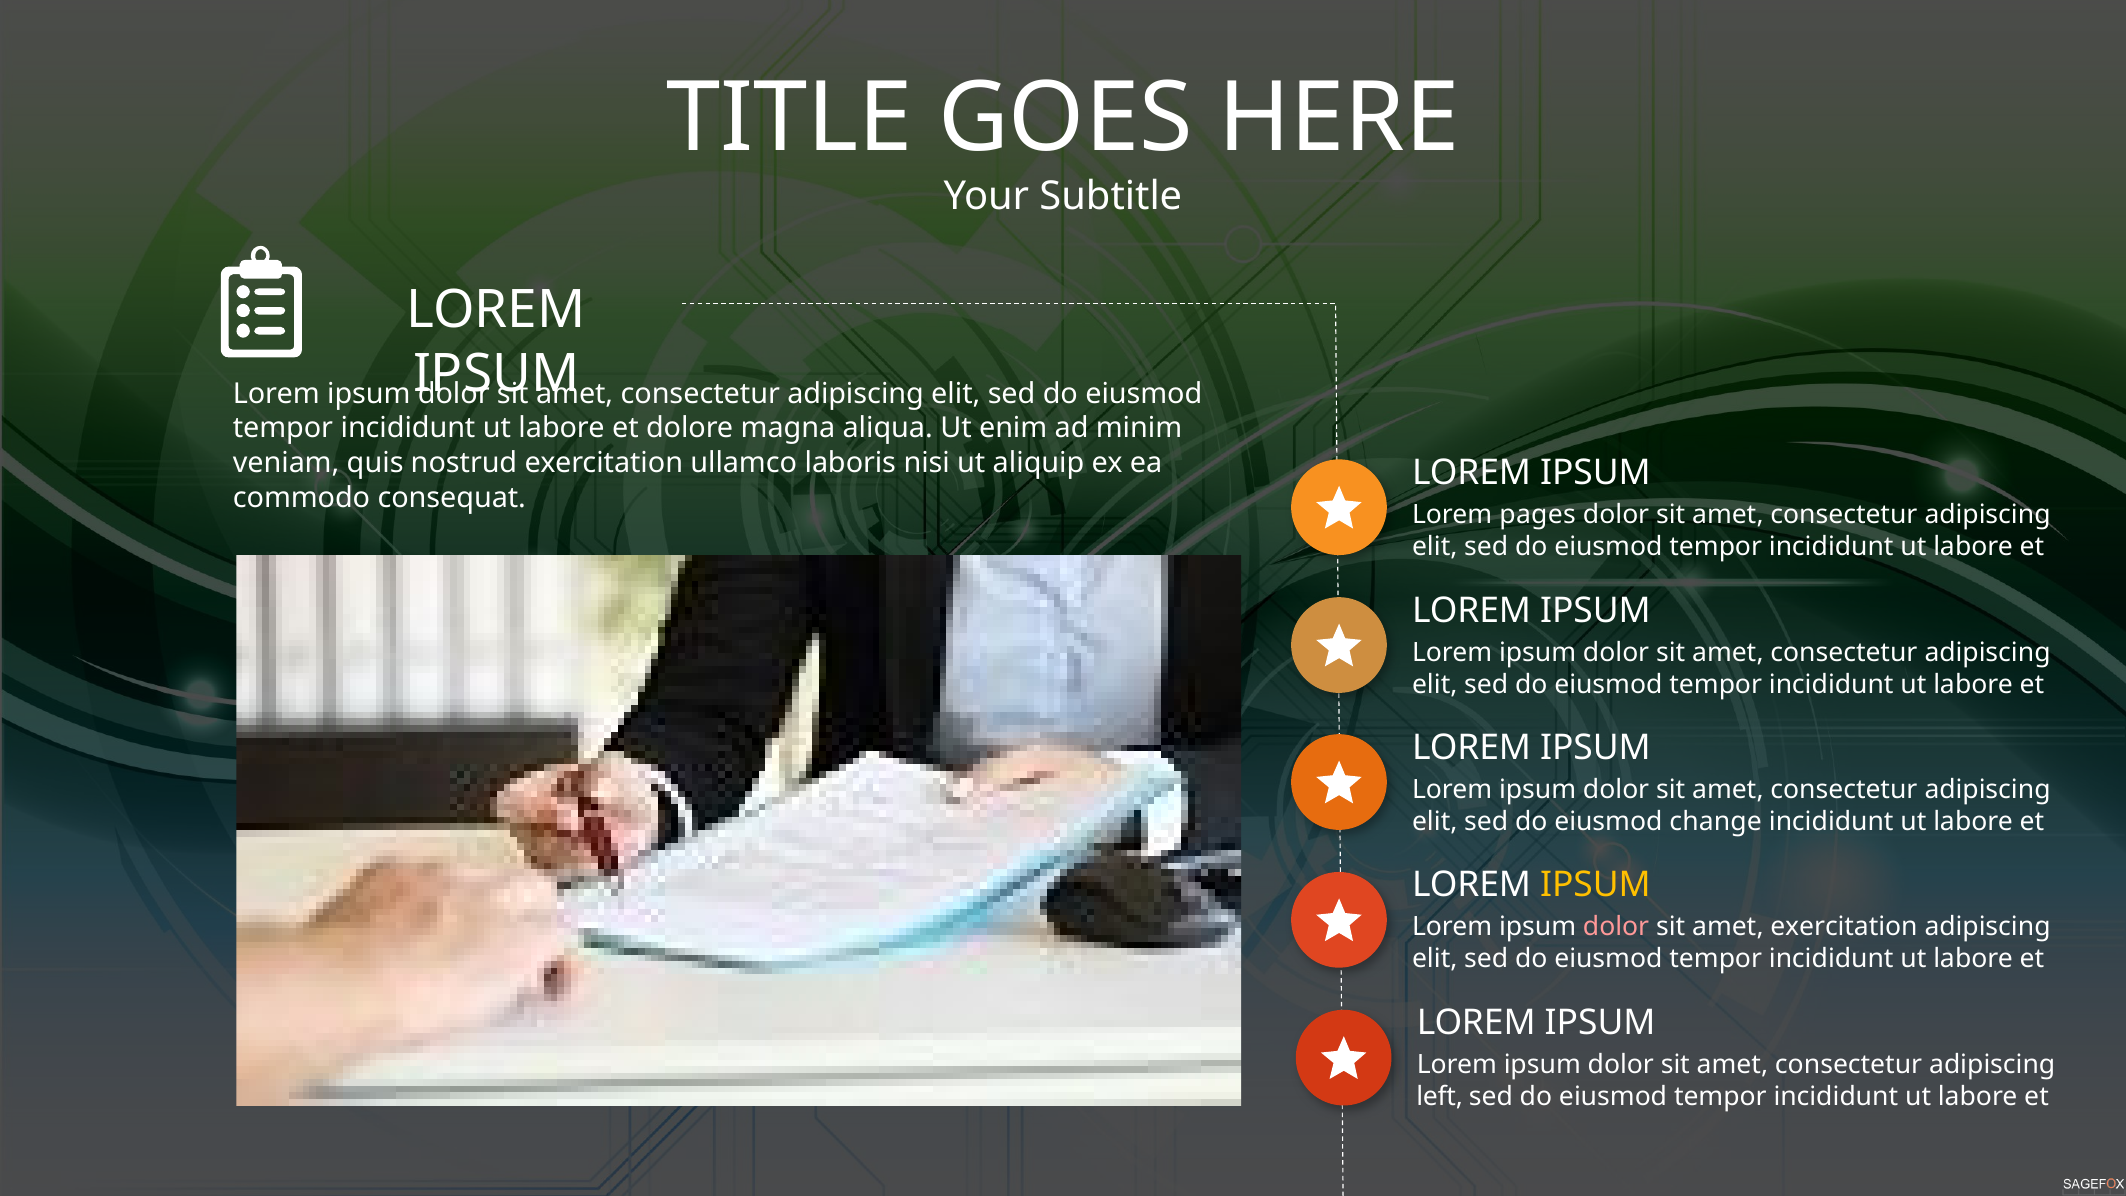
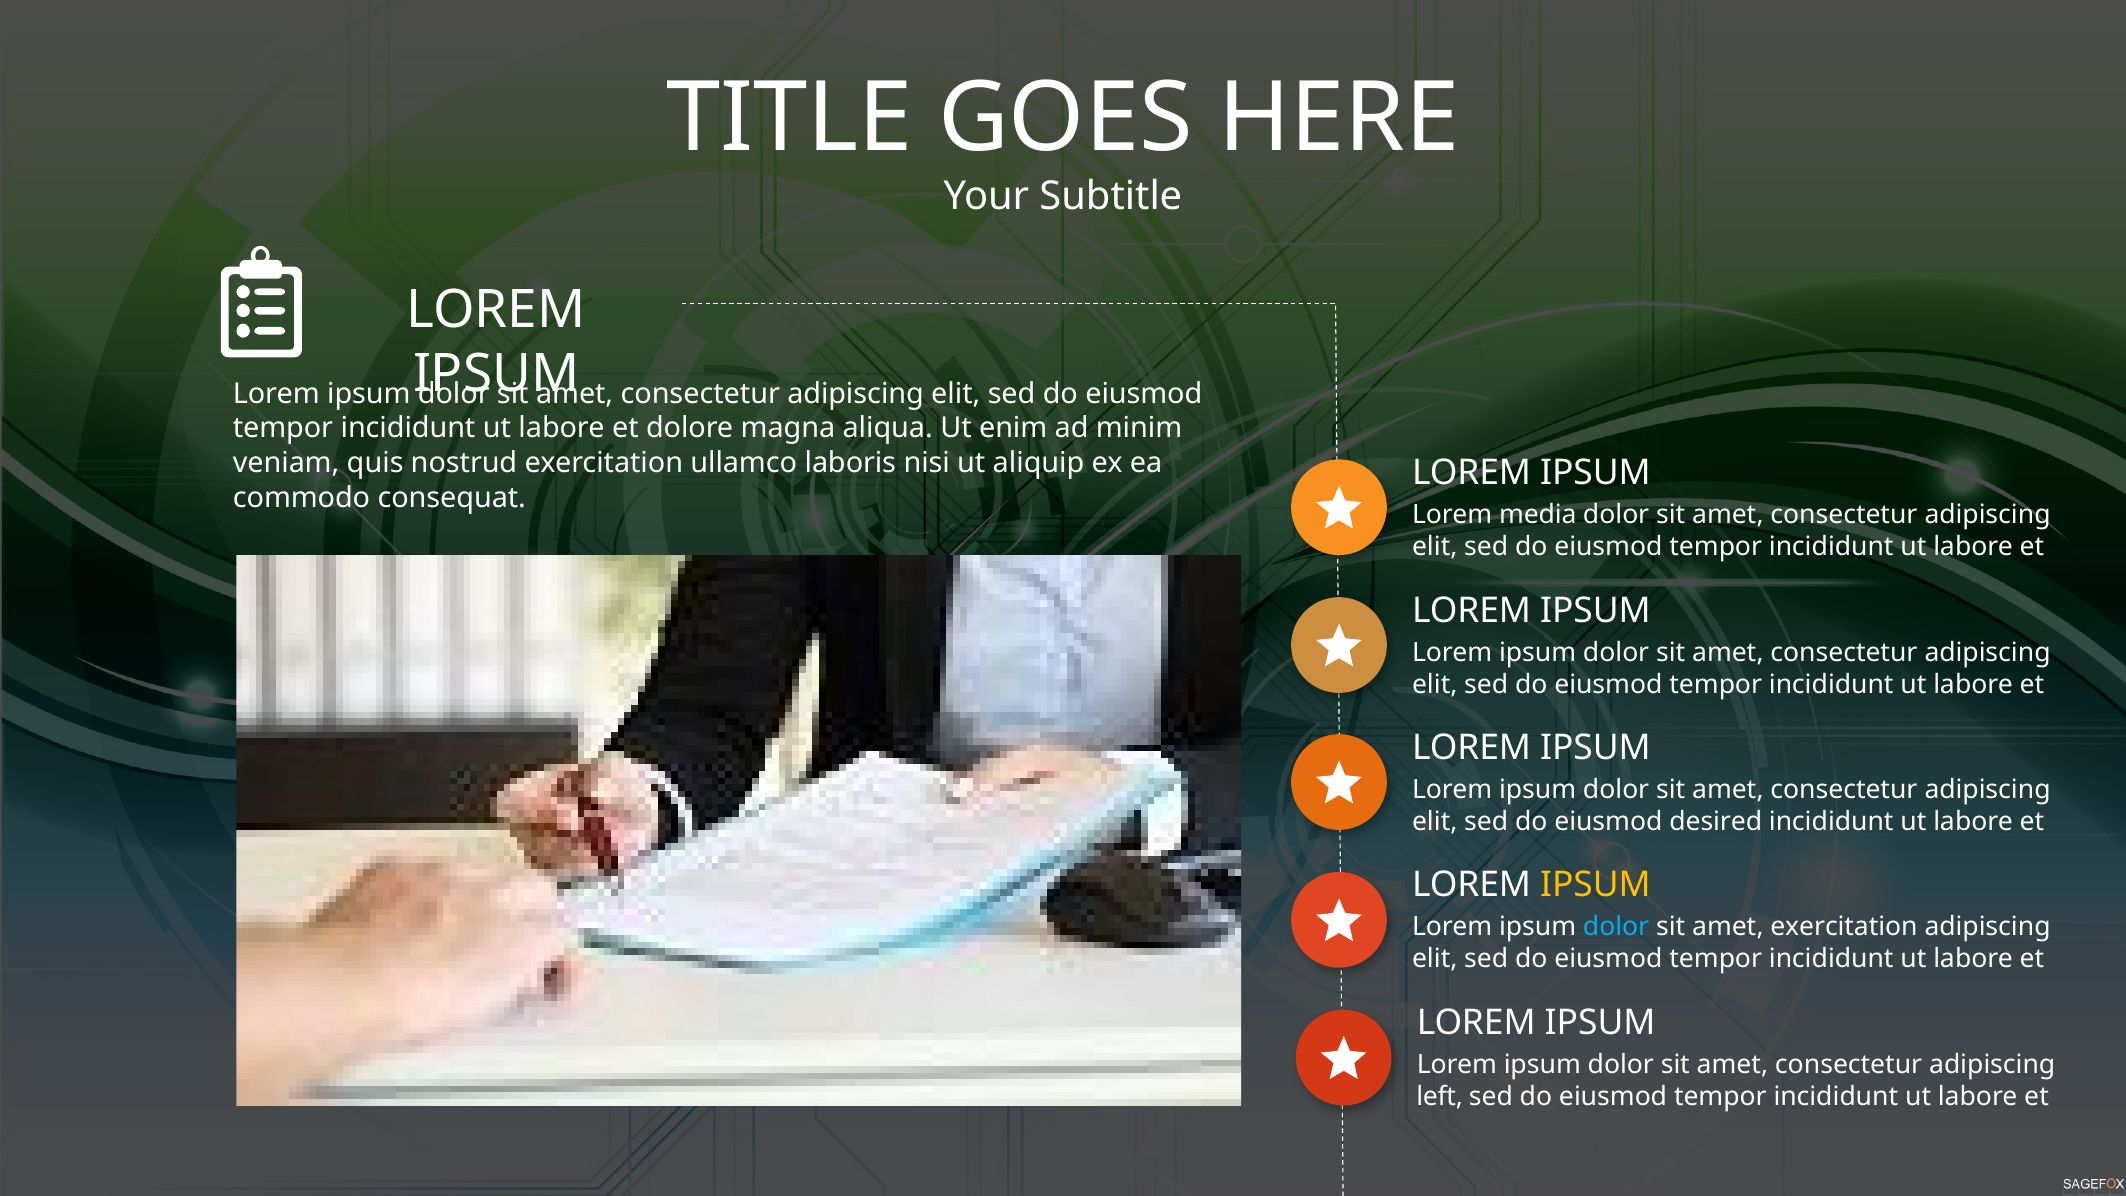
pages: pages -> media (1538, 515)
change: change -> desired (1716, 821)
dolor colour: pink -> light blue (1616, 927)
